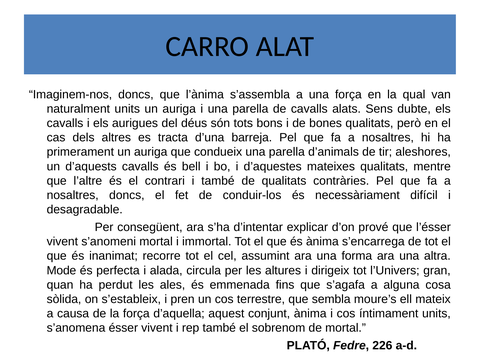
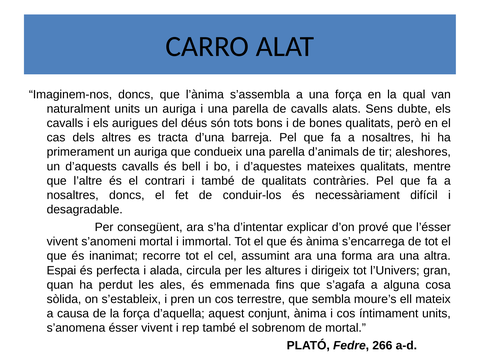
Mode: Mode -> Espai (61, 270)
226: 226 -> 266 (382, 346)
